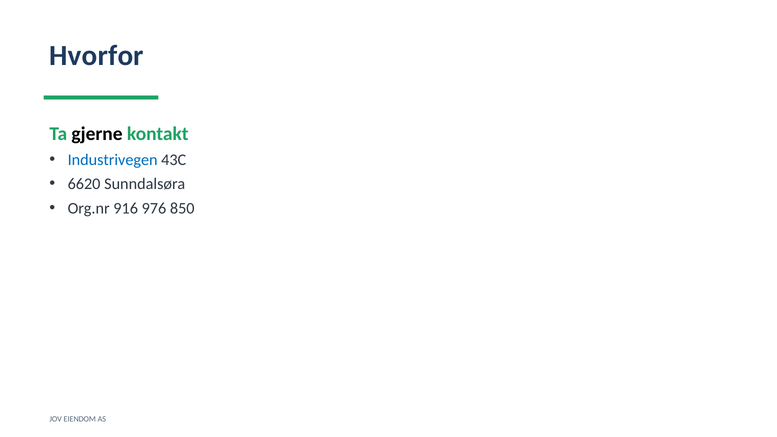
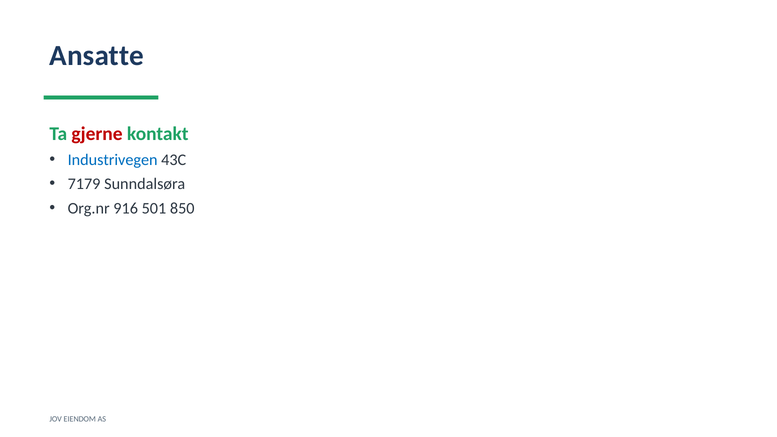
Hvorfor: Hvorfor -> Ansatte (97, 55)
gjerne colour: black -> red (97, 134)
6620: 6620 -> 7179 (84, 184)
976: 976 -> 501 (154, 208)
